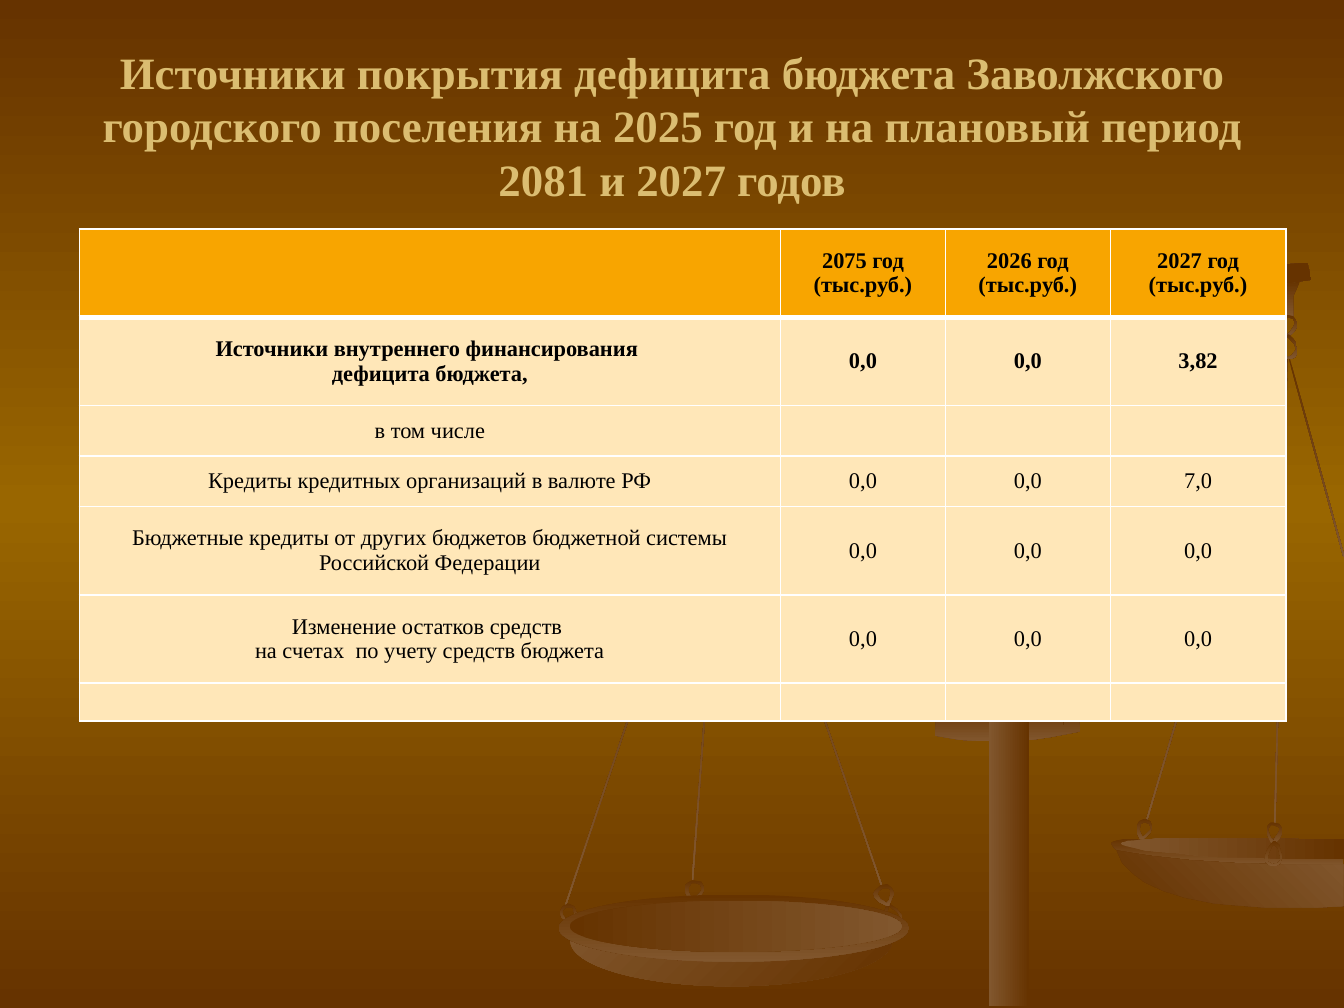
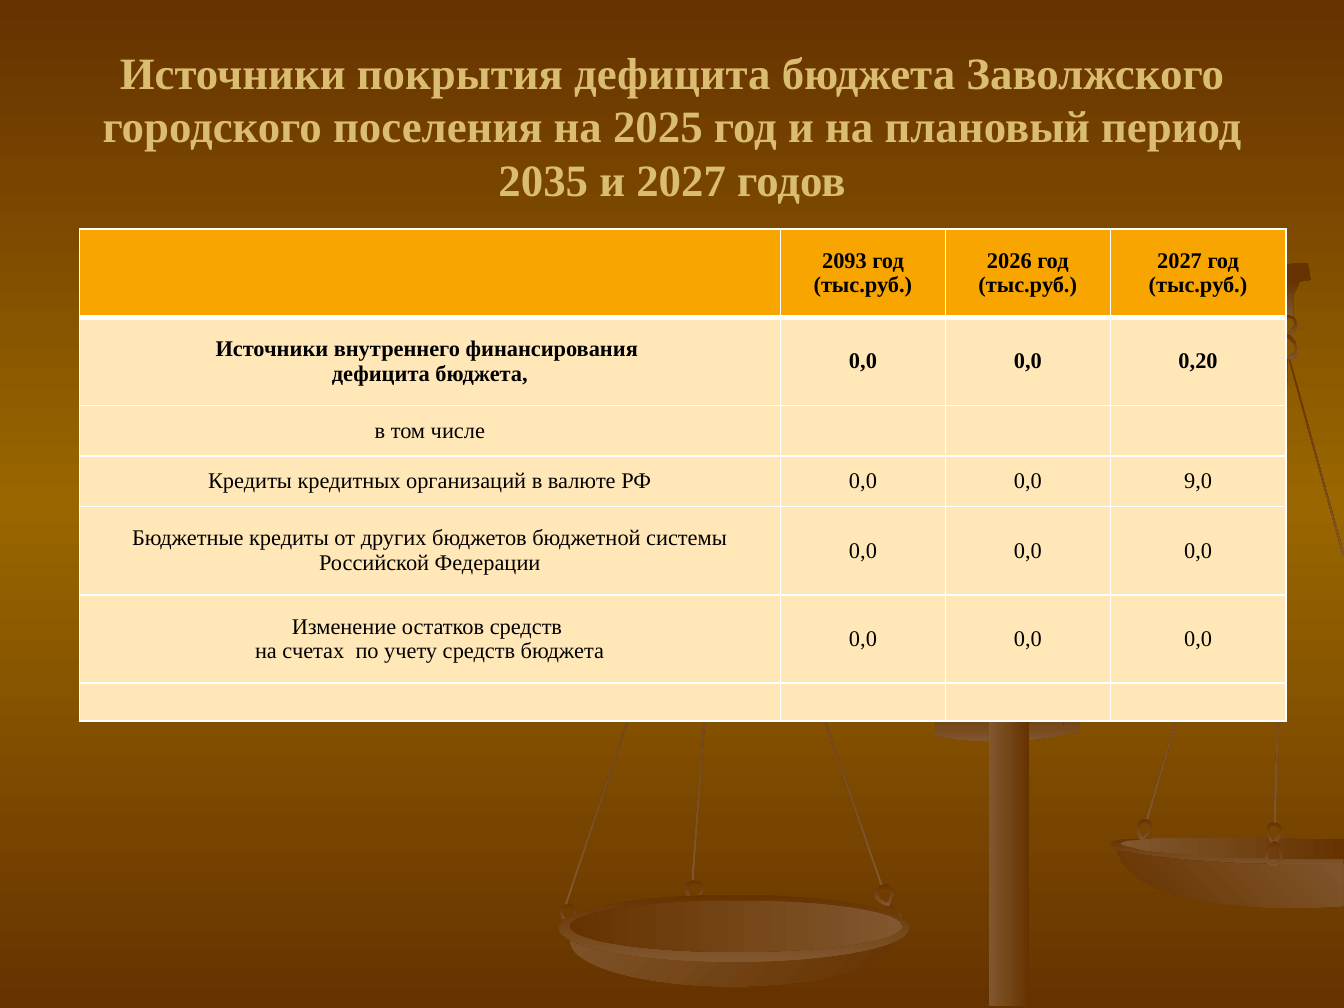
2081: 2081 -> 2035 (543, 182)
2075: 2075 -> 2093 (844, 261)
3,82: 3,82 -> 0,20 (1198, 361)
7,0: 7,0 -> 9,0 (1198, 481)
